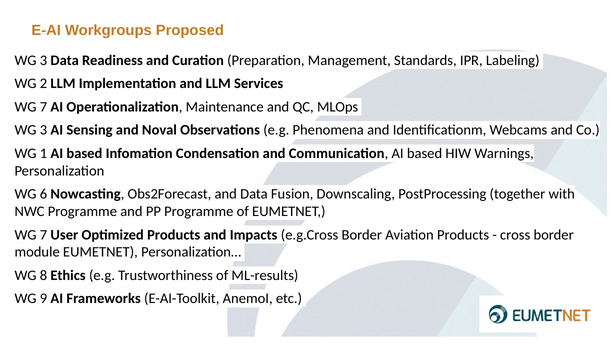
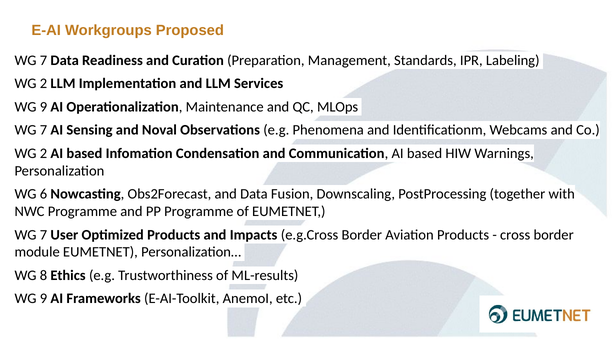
3: 3 -> 7 (43, 60)
7: 7 -> 9 (43, 107)
3: 3 -> 7 (43, 130)
1: 1 -> 2 (43, 154)
